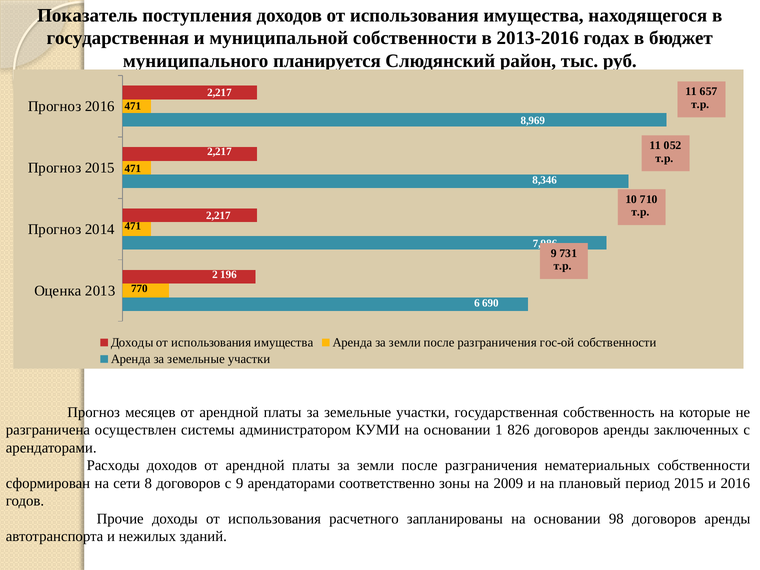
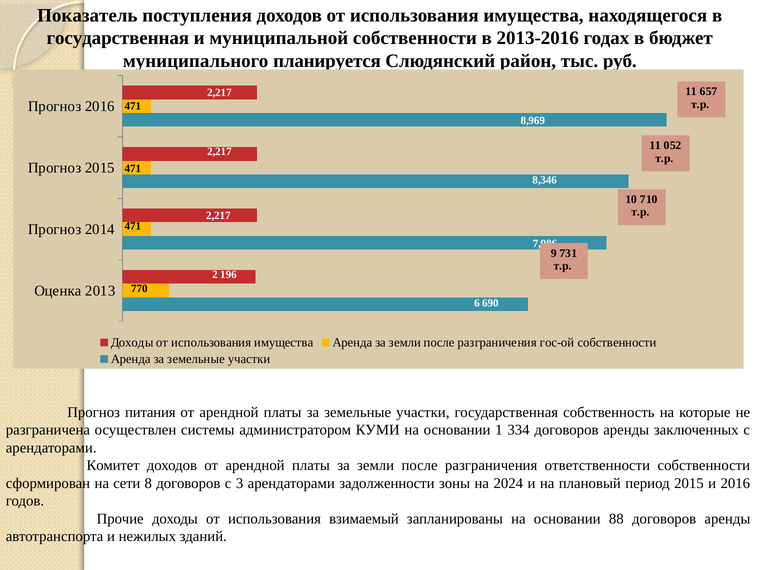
месяцев: месяцев -> питания (150, 412)
826: 826 -> 334 (519, 430)
Расходы: Расходы -> Комитет (113, 465)
нематериальных: нематериальных -> ответственности (597, 465)
с 9: 9 -> 3 (240, 483)
соответственно: соответственно -> задолженности (387, 483)
2009: 2009 -> 2024 (508, 483)
расчетного: расчетного -> взимаемый (364, 519)
98: 98 -> 88 (616, 519)
